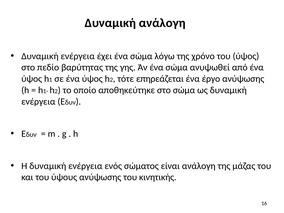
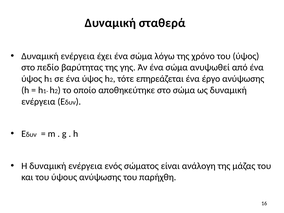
Δυναμική ανάλογη: ανάλογη -> σταθερά (162, 23)
κινητικής: κινητικής -> παρήχθη (158, 177)
